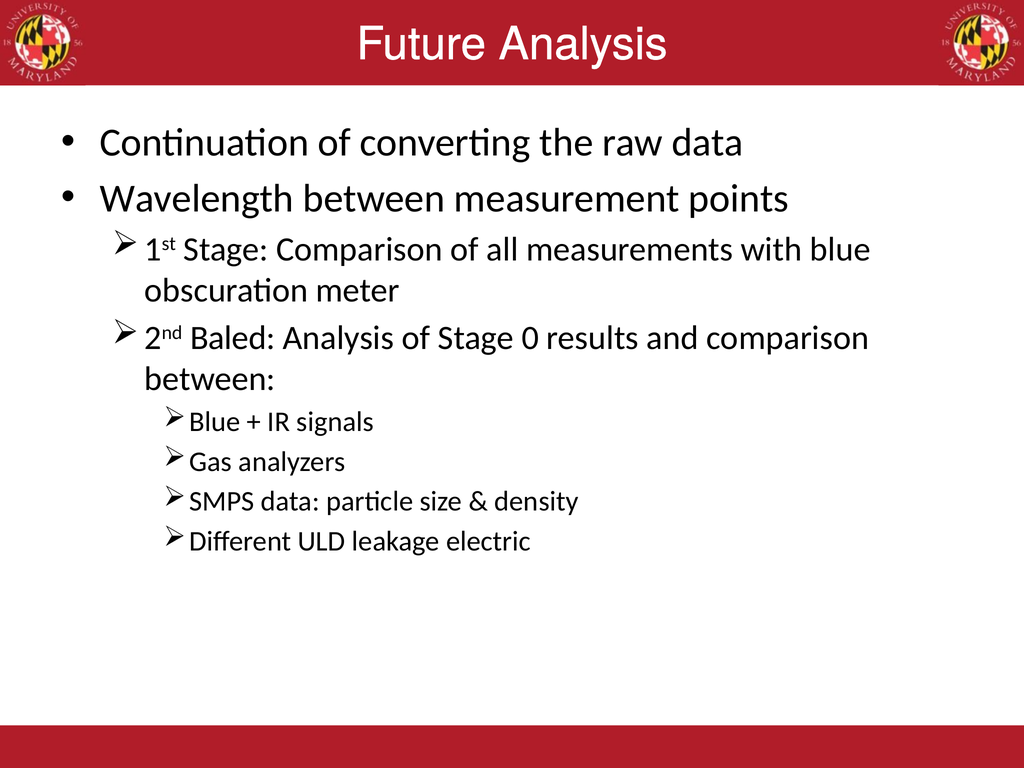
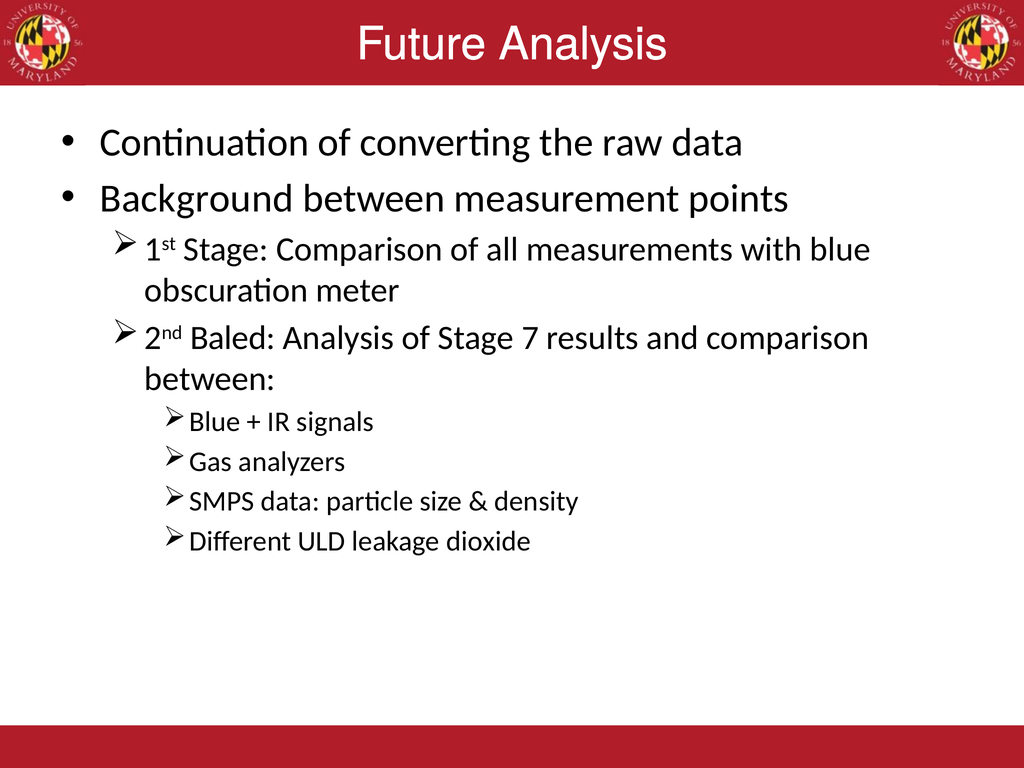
Wavelength: Wavelength -> Background (197, 198)
0: 0 -> 7 (530, 338)
electric: electric -> dioxide (488, 541)
